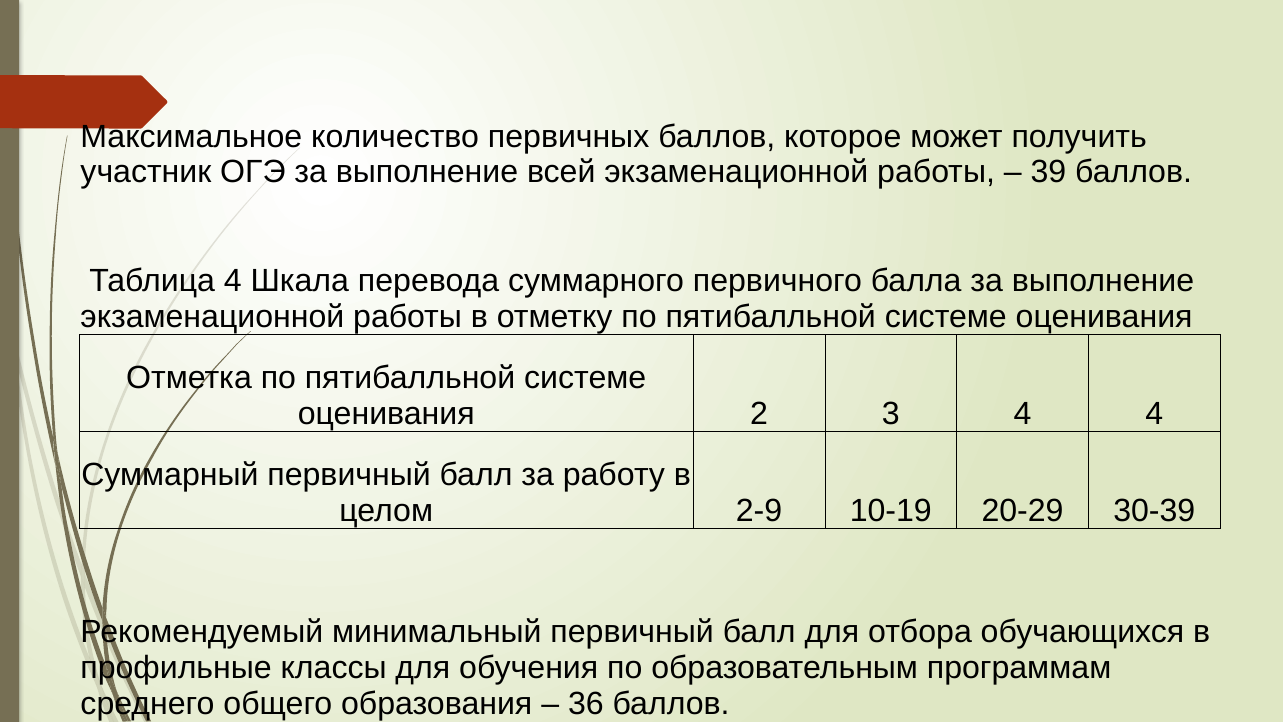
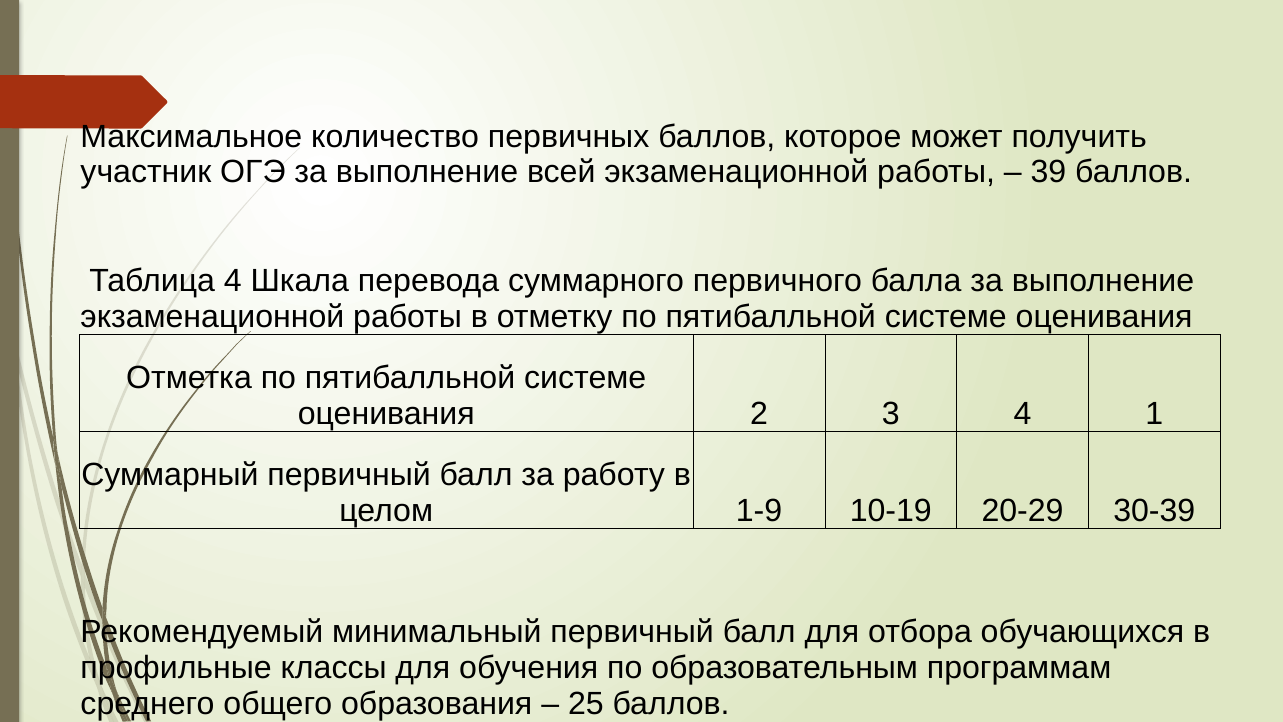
4 4: 4 -> 1 (1154, 414)
2-9: 2-9 -> 1-9 (759, 511)
36: 36 -> 25 (586, 704)
